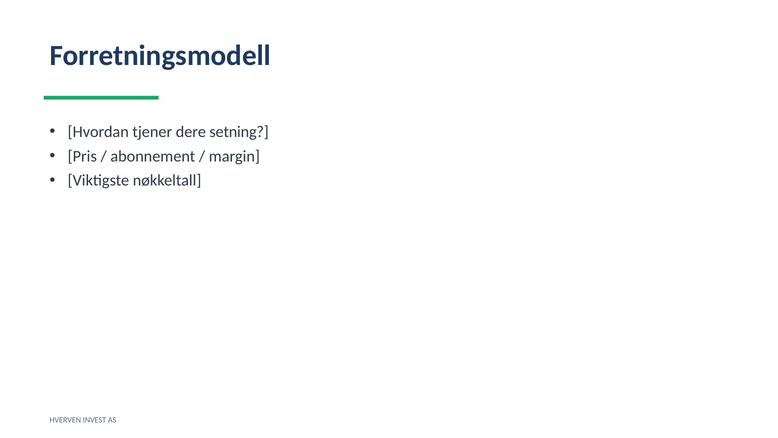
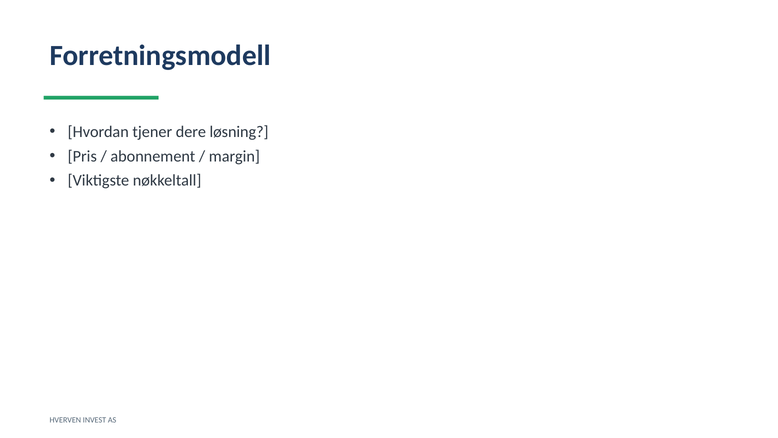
setning: setning -> løsning (239, 132)
